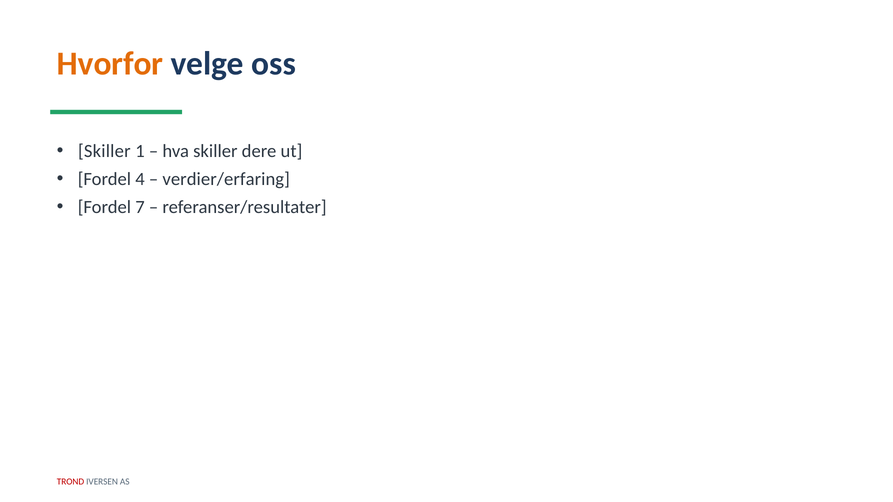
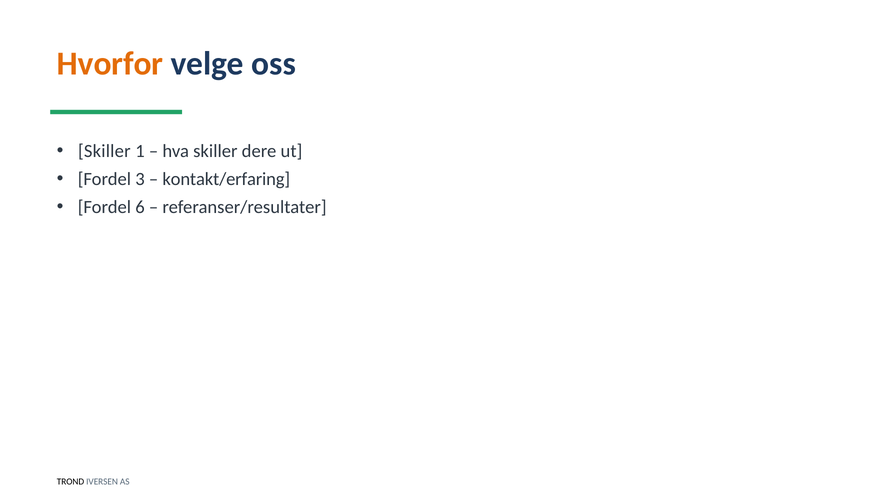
4: 4 -> 3 (140, 179)
verdier/erfaring: verdier/erfaring -> kontakt/erfaring (226, 179)
7: 7 -> 6 (140, 207)
TROND colour: red -> black (70, 482)
